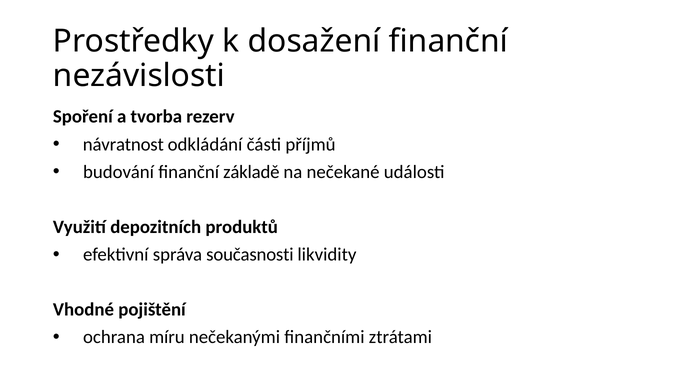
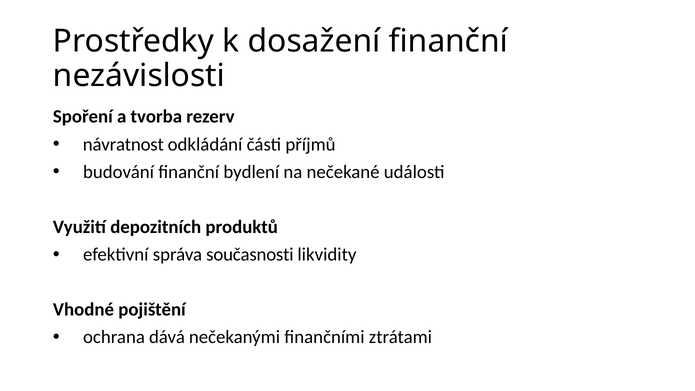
základě: základě -> bydlení (251, 172)
míru: míru -> dává (167, 337)
